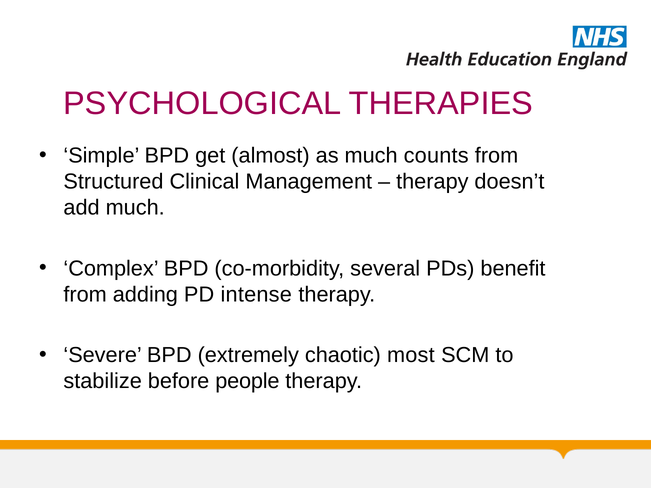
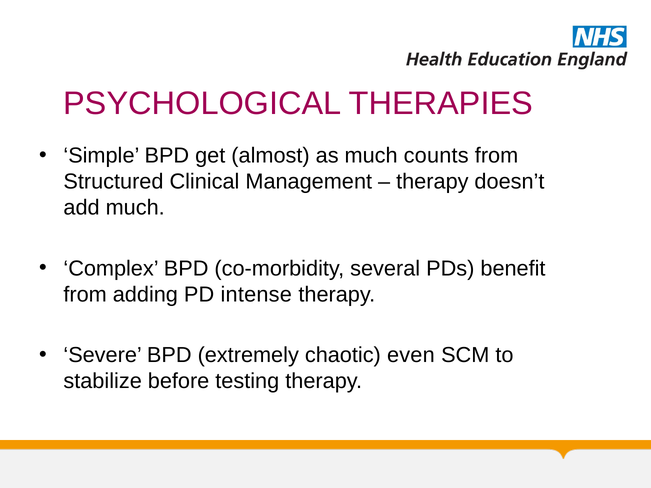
most: most -> even (411, 355)
people: people -> testing (247, 381)
